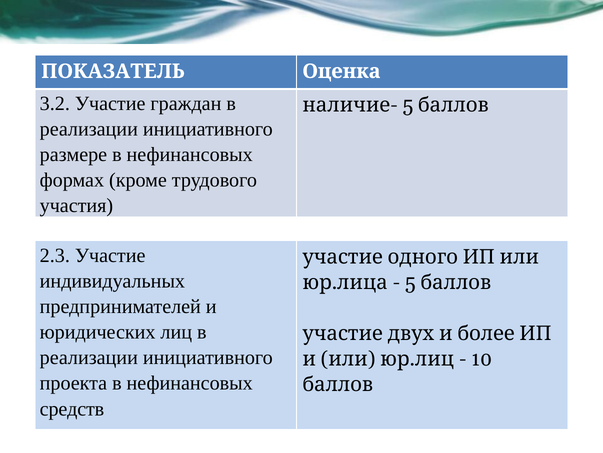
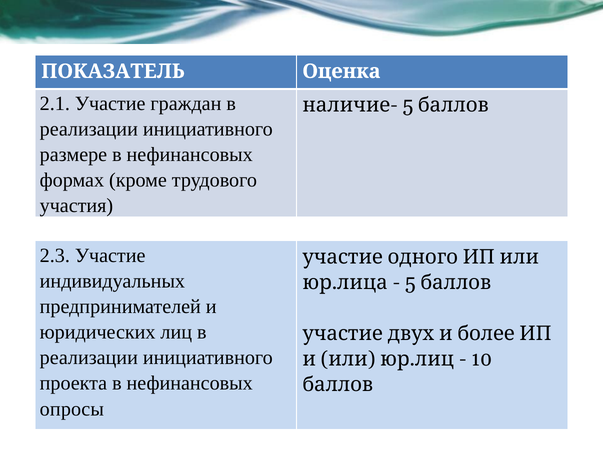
3.2: 3.2 -> 2.1 (55, 103)
средств: средств -> опросы (72, 408)
